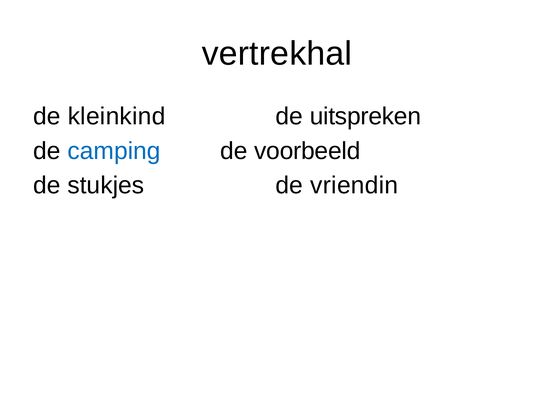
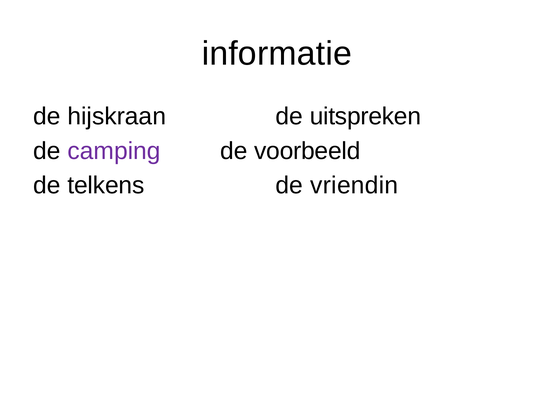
vertrekhal: vertrekhal -> informatie (277, 54)
kleinkind: kleinkind -> hijskraan (117, 116)
camping colour: blue -> purple (114, 151)
stukjes: stukjes -> telkens (106, 185)
